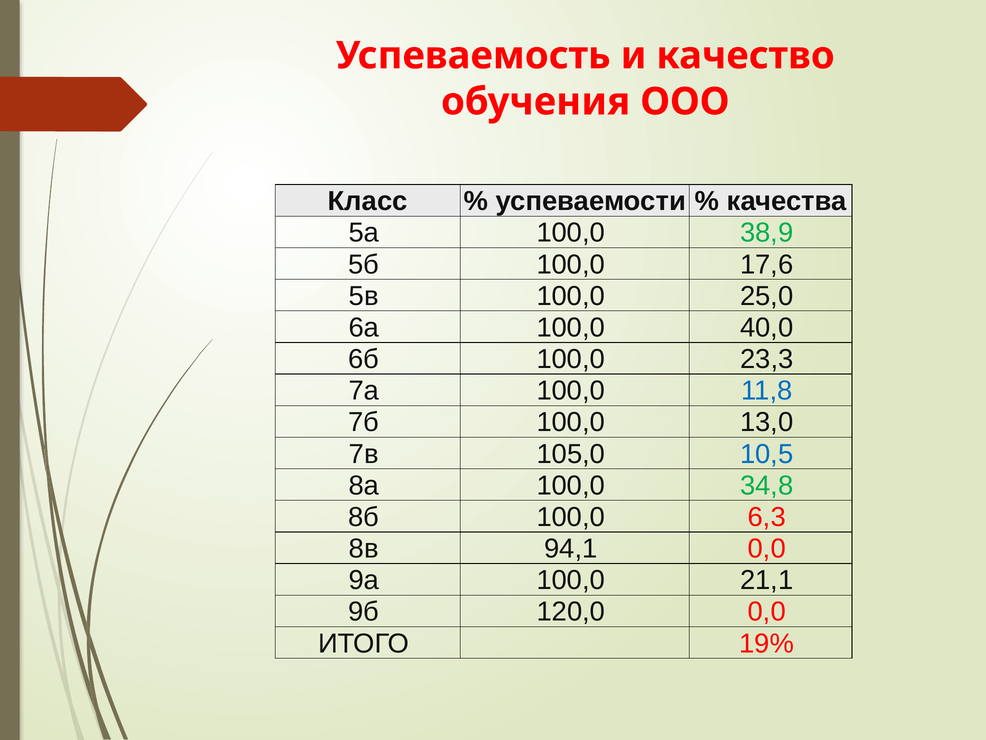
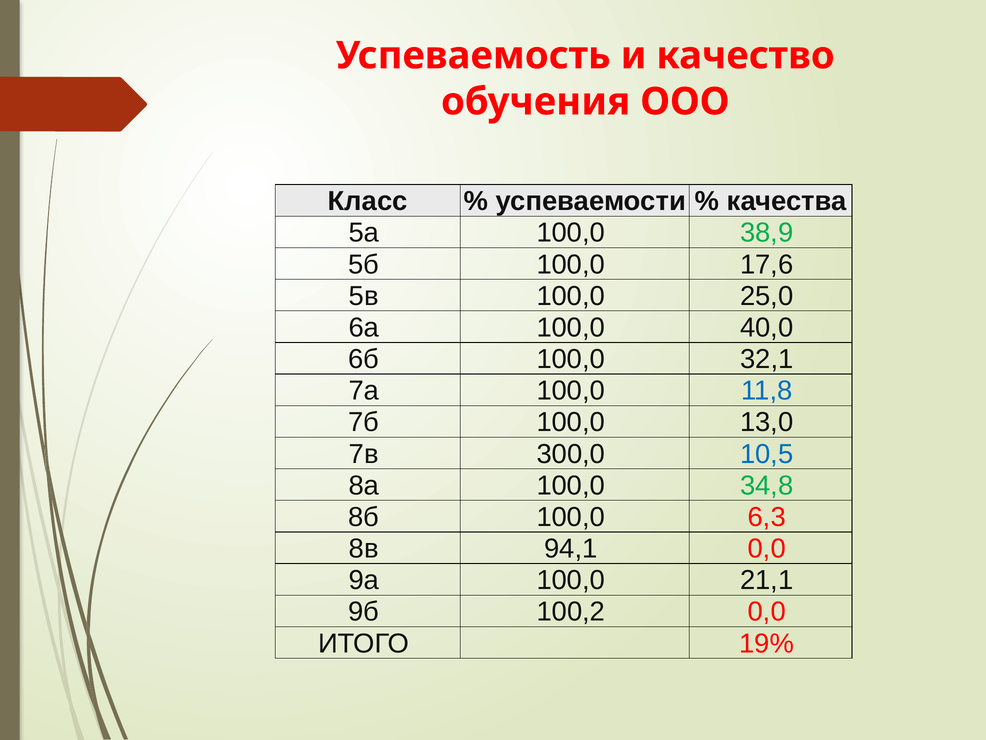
23,3: 23,3 -> 32,1 (767, 359)
105,0: 105,0 -> 300,0 (571, 454)
120,0: 120,0 -> 100,2 (571, 611)
